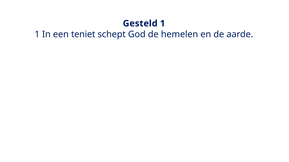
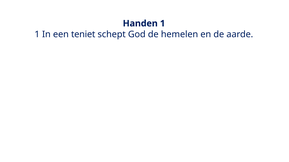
Gesteld: Gesteld -> Handen (140, 24)
